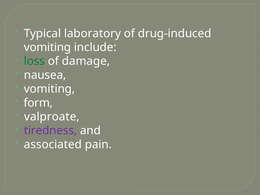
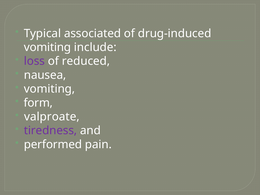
laboratory: laboratory -> associated (93, 33)
loss colour: green -> purple (34, 61)
damage: damage -> reduced (86, 61)
associated: associated -> performed (53, 144)
